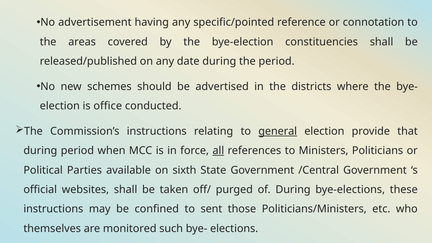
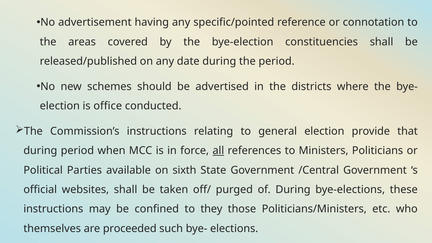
general underline: present -> none (278, 131)
sent: sent -> they (211, 209)
monitored: monitored -> proceeded (130, 228)
